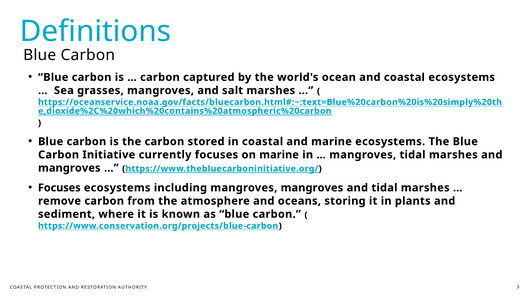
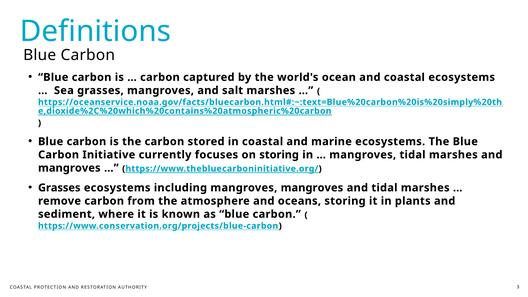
on marine: marine -> storing (279, 155)
Focuses: Focuses -> Grasses (59, 188)
